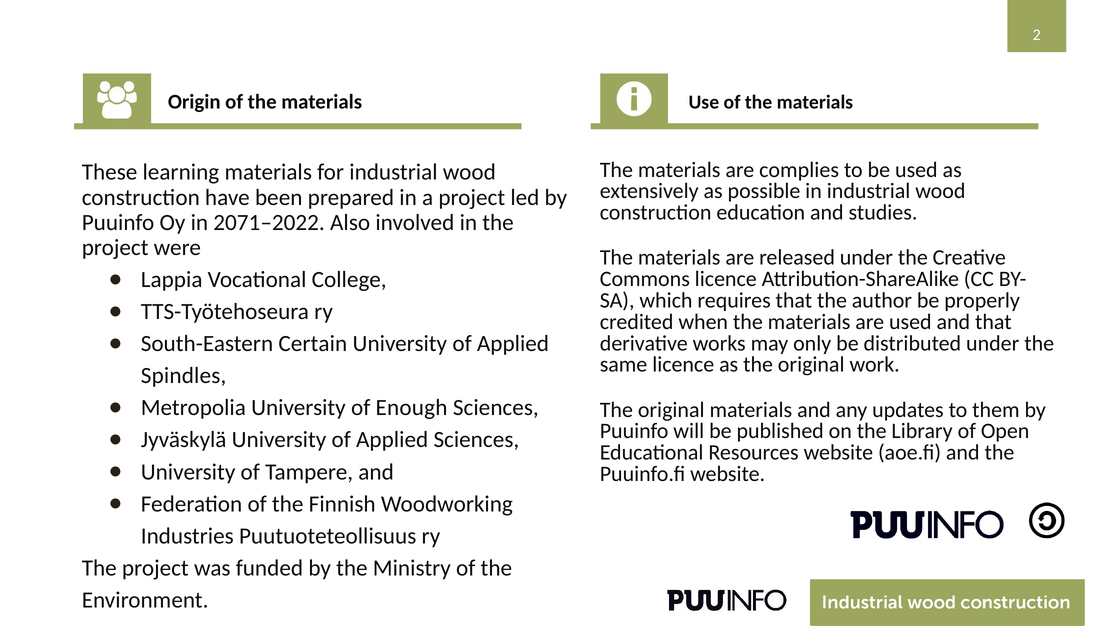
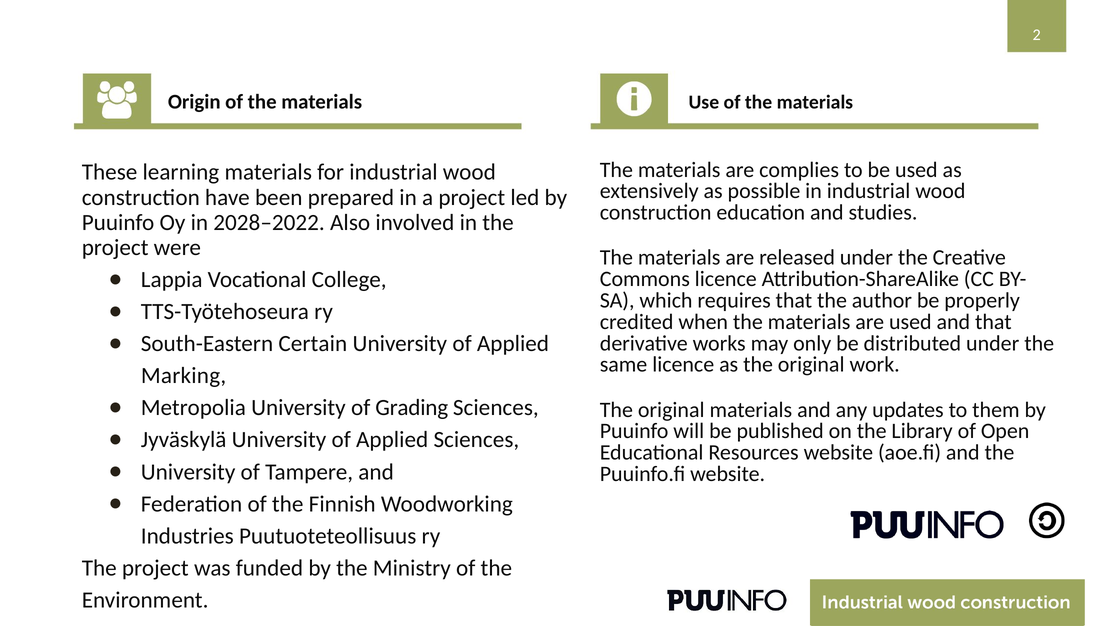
2071–2022: 2071–2022 -> 2028–2022 (269, 222)
Spindles: Spindles -> Marking (184, 376)
Enough: Enough -> Grading (412, 408)
